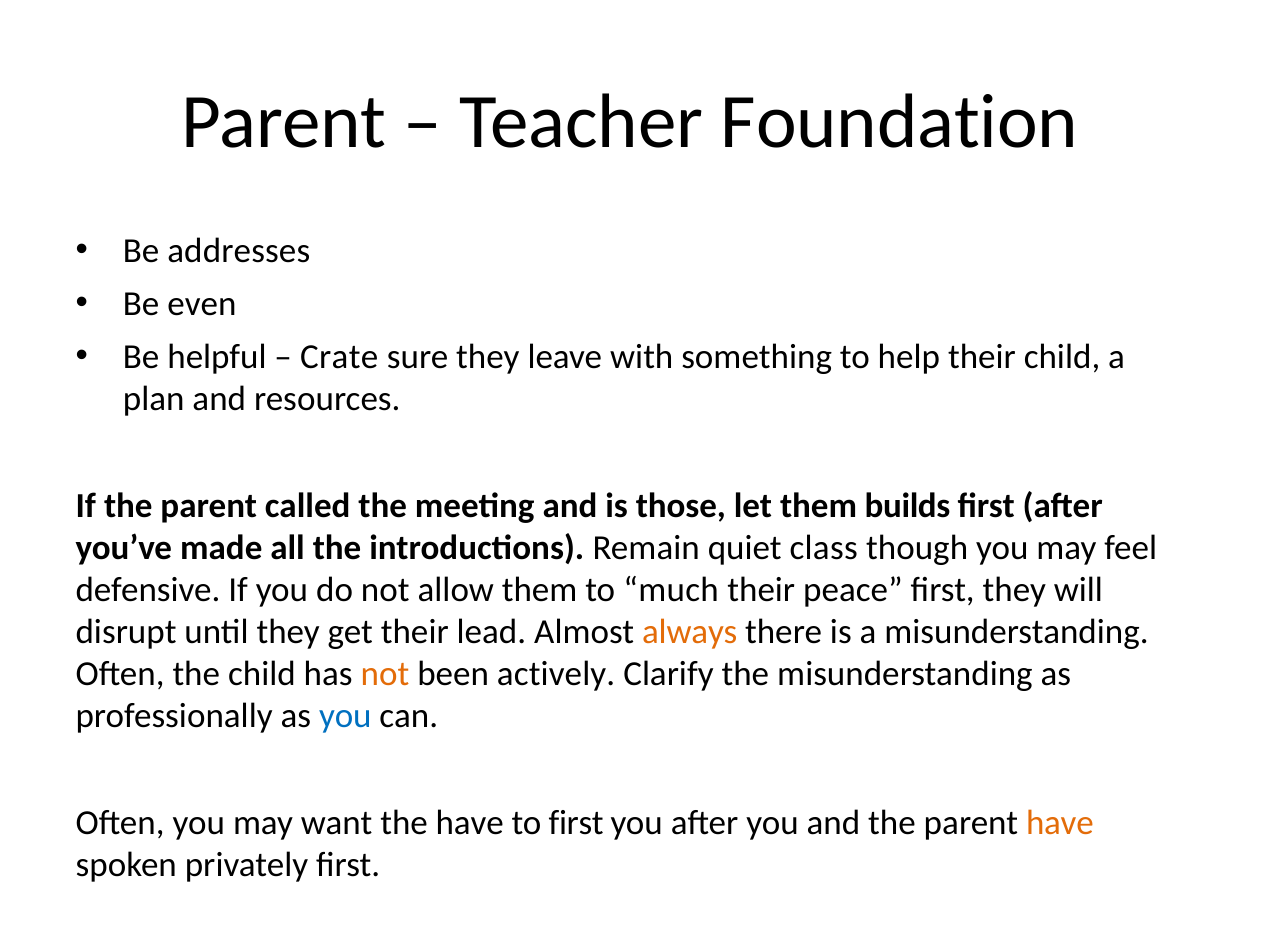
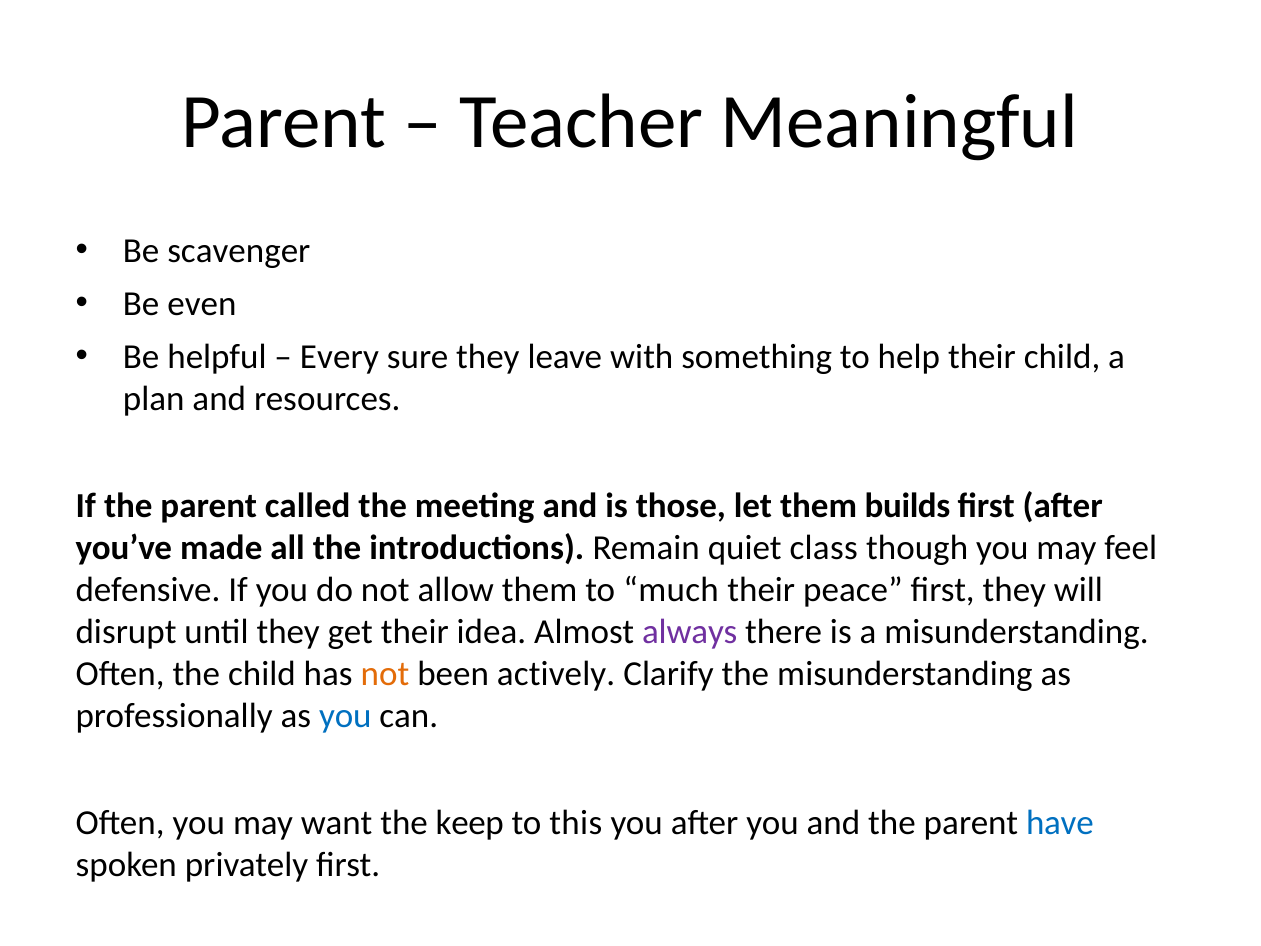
Foundation: Foundation -> Meaningful (899, 122)
addresses: addresses -> scavenger (239, 250)
Crate: Crate -> Every (339, 357)
lead: lead -> idea (491, 632)
always colour: orange -> purple (690, 632)
the have: have -> keep (470, 822)
to first: first -> this (576, 822)
have colour: orange -> blue (1060, 822)
